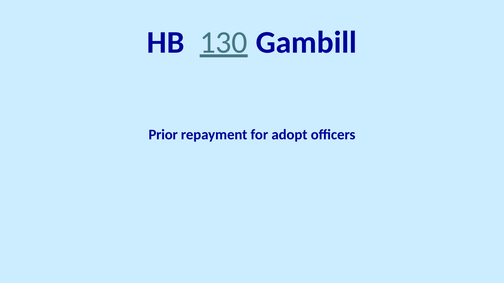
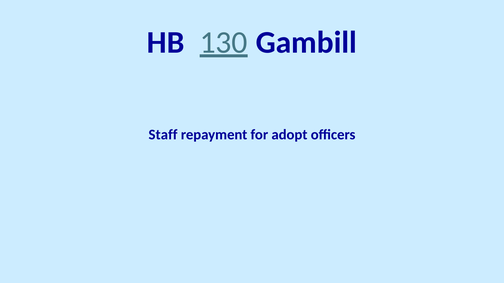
Prior: Prior -> Staff (163, 135)
